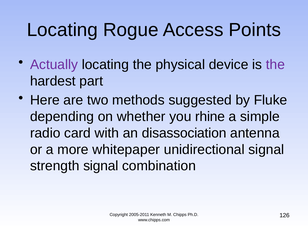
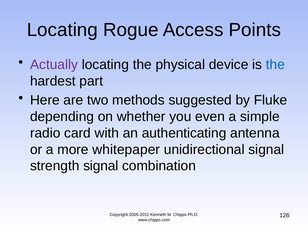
the colour: purple -> blue (275, 65)
rhine: rhine -> even (210, 117)
disassociation: disassociation -> authenticating (184, 133)
